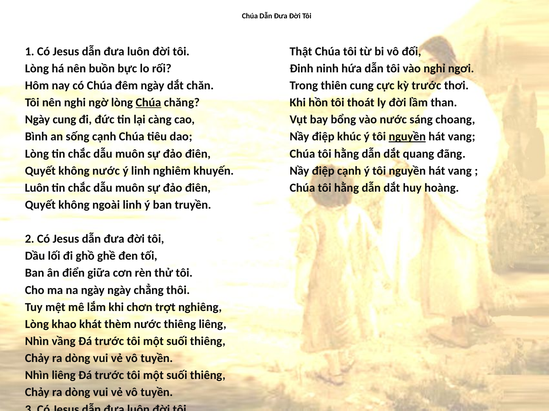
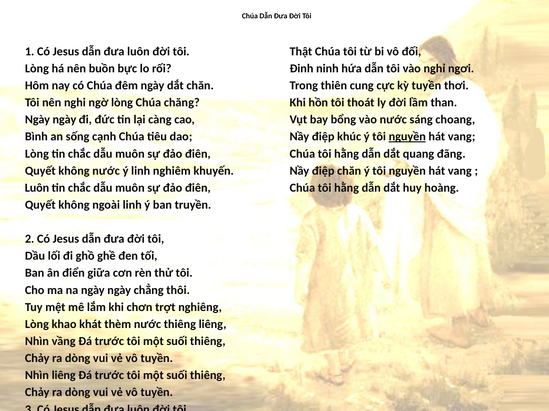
kỳ trước: trước -> tuyền (426, 86)
Chúa underline: present -> none (148, 103)
cung: cung -> ngày (64, 120)
điệp cạnh: cạnh -> chăn (349, 171)
